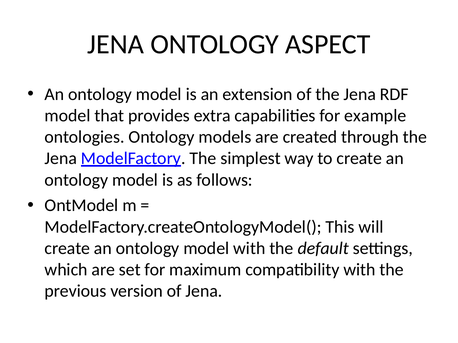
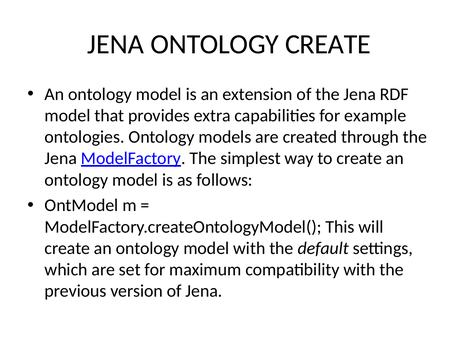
ONTOLOGY ASPECT: ASPECT -> CREATE (328, 44)
